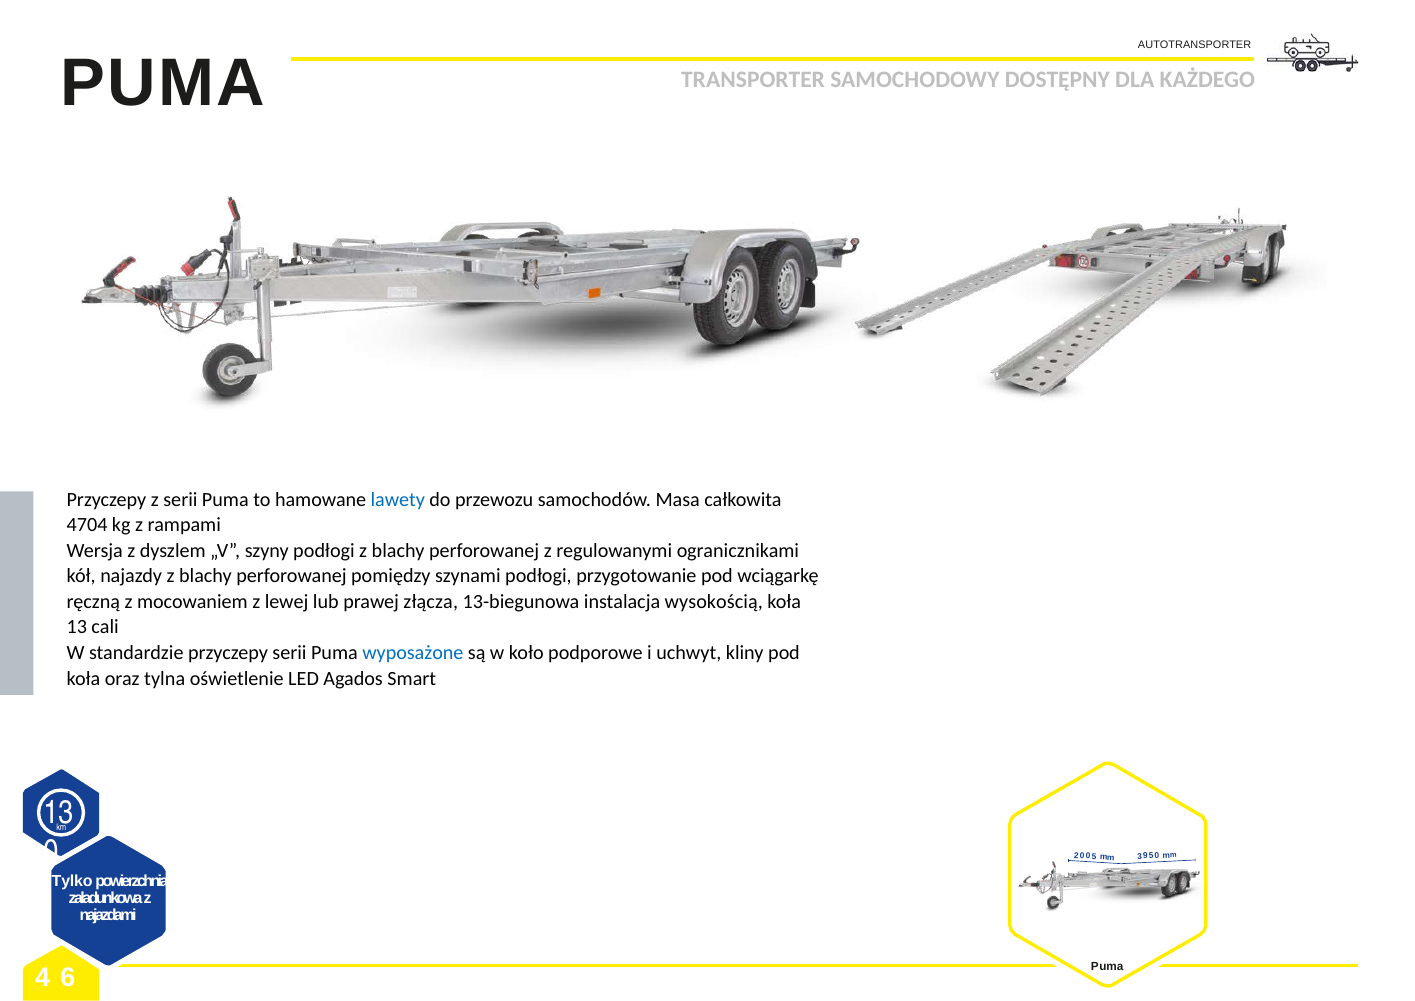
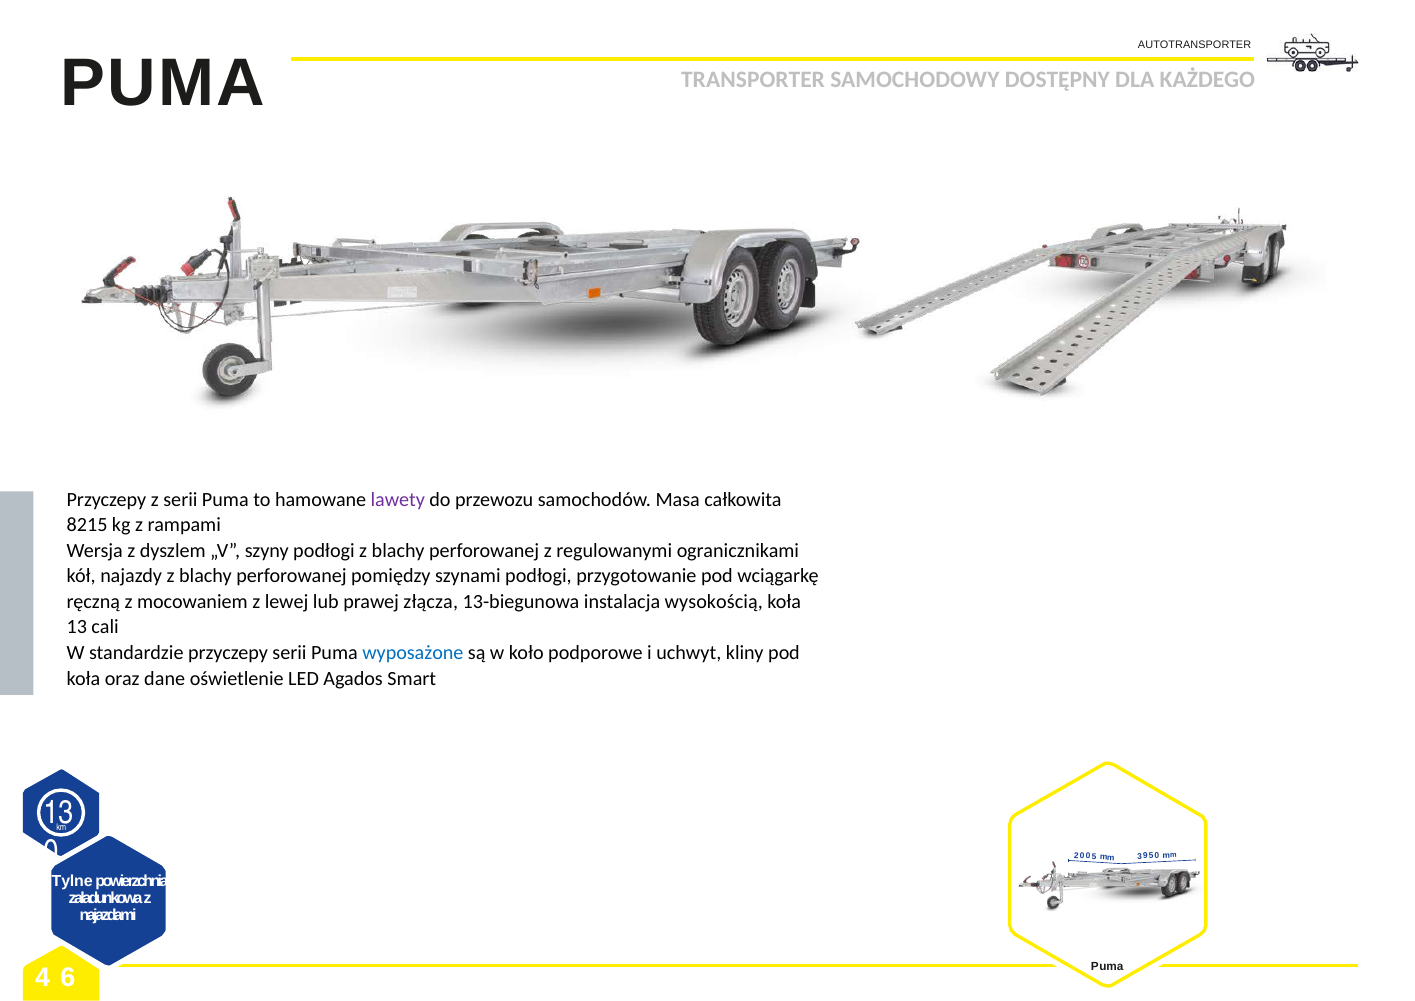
lawety colour: blue -> purple (398, 499)
4704: 4704 -> 8215 (87, 525)
tylna: tylna -> dane (165, 678)
Tylko: Tylko -> Tylne (72, 881)
